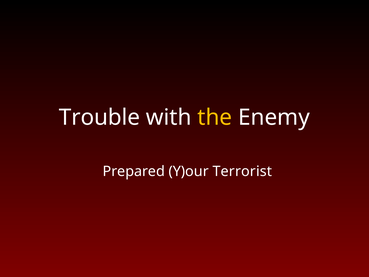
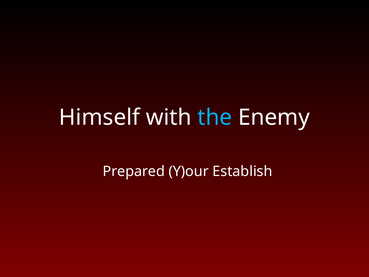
Trouble: Trouble -> Himself (99, 117)
the colour: yellow -> light blue (215, 117)
Terrorist: Terrorist -> Establish (242, 171)
